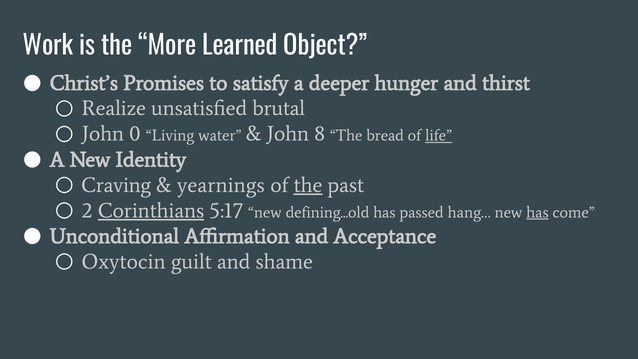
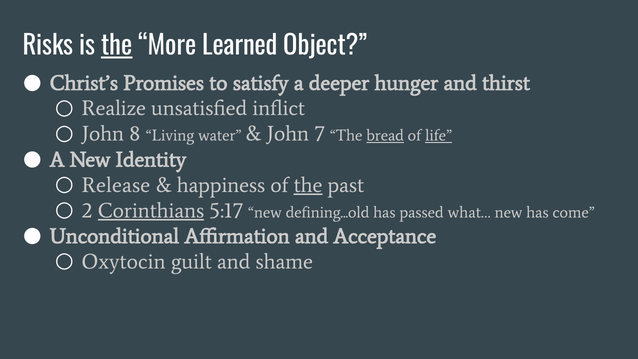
Work: Work -> Risks (48, 46)
the underline: none -> present (117, 46)
brutal: brutal -> inflict (279, 108)
0: 0 -> 8 (135, 134)
8: 8 -> 7 (319, 134)
bread underline: none -> present (385, 136)
Craving: Craving -> Release (116, 185)
yearnings: yearnings -> happiness (221, 185)
hang…: hang… -> what… (469, 212)
has underline: present -> none (537, 212)
